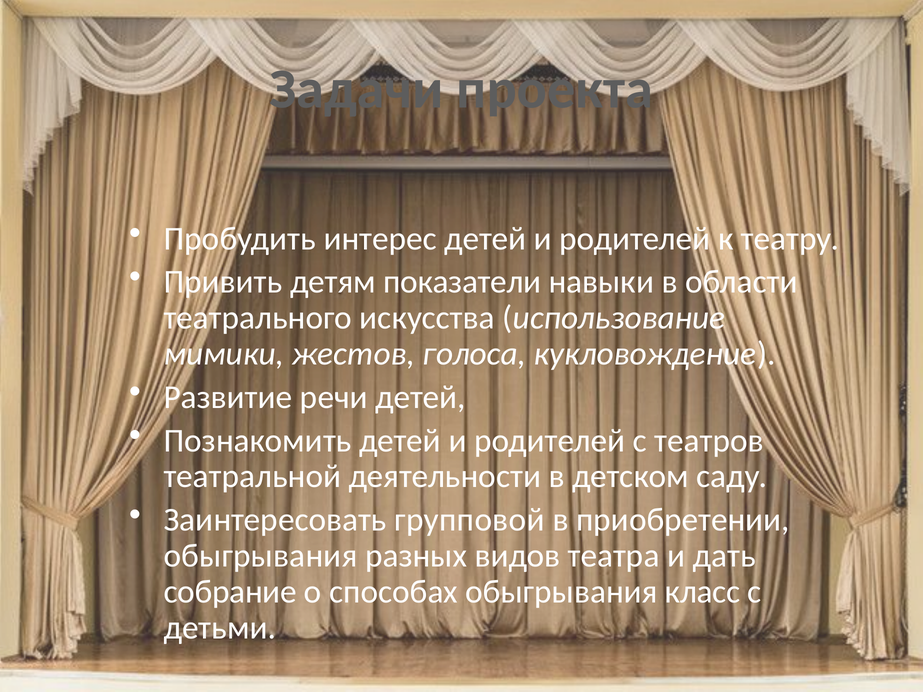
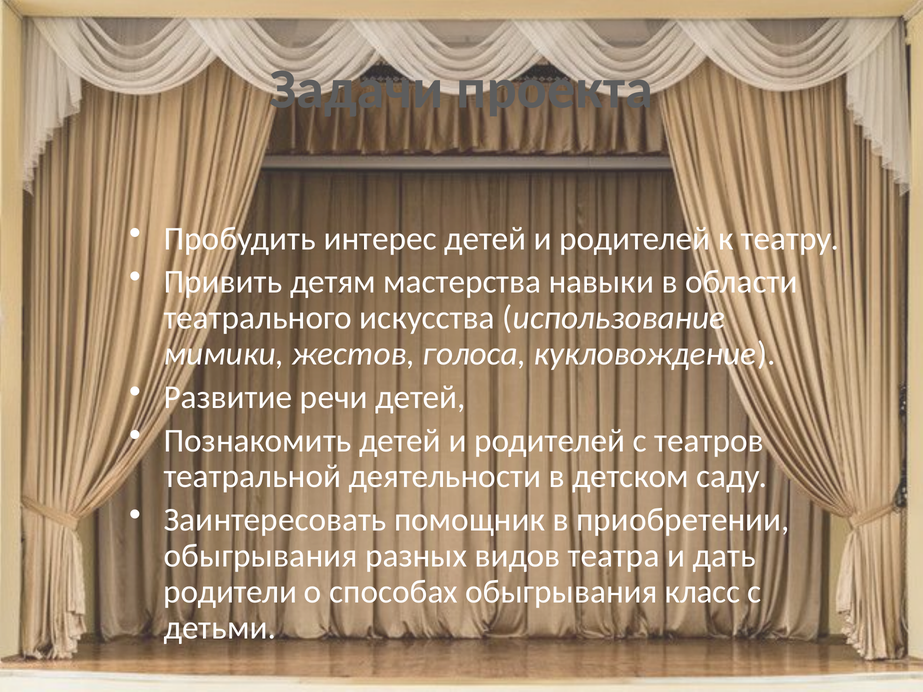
показатели: показатели -> мастерства (462, 282)
групповой: групповой -> помощник (470, 520)
собрание: собрание -> родители (230, 592)
